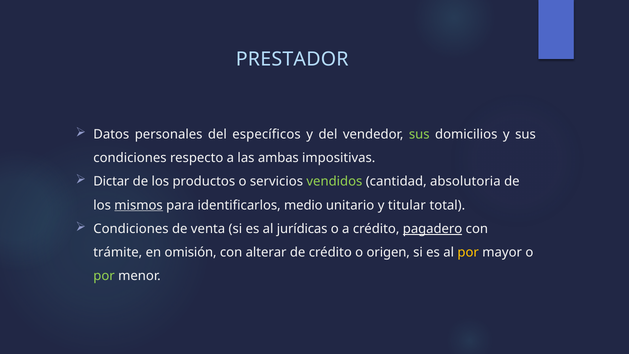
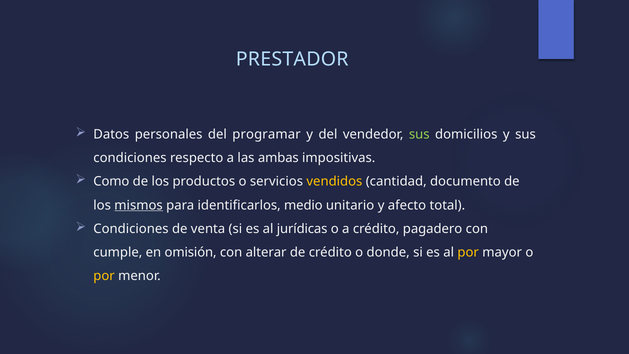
específicos: específicos -> programar (267, 134)
Dictar: Dictar -> Como (111, 182)
vendidos colour: light green -> yellow (334, 182)
absolutoria: absolutoria -> documento (465, 182)
titular: titular -> afecto (407, 205)
pagadero underline: present -> none (433, 229)
trámite: trámite -> cumple (118, 252)
origen: origen -> donde (388, 252)
por colour: light green -> yellow (104, 276)
